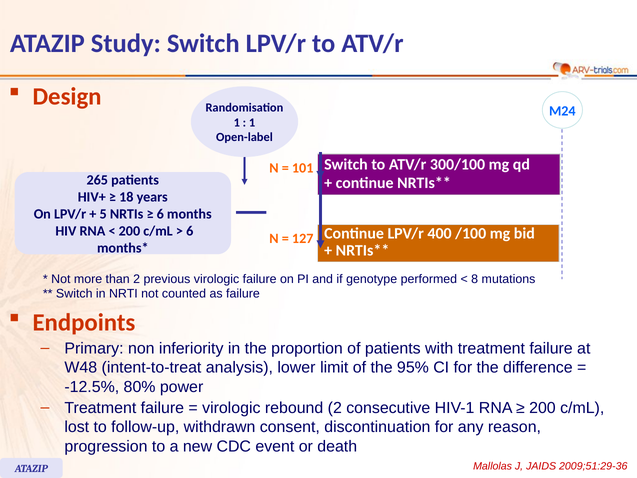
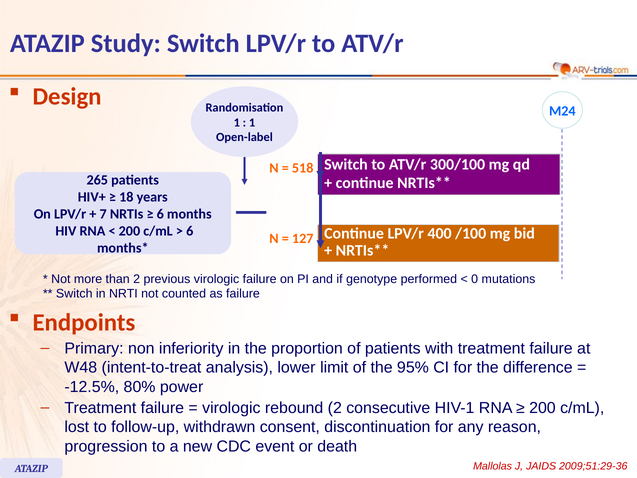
101: 101 -> 518 (303, 168)
5: 5 -> 7 (103, 214)
8: 8 -> 0 (475, 279)
